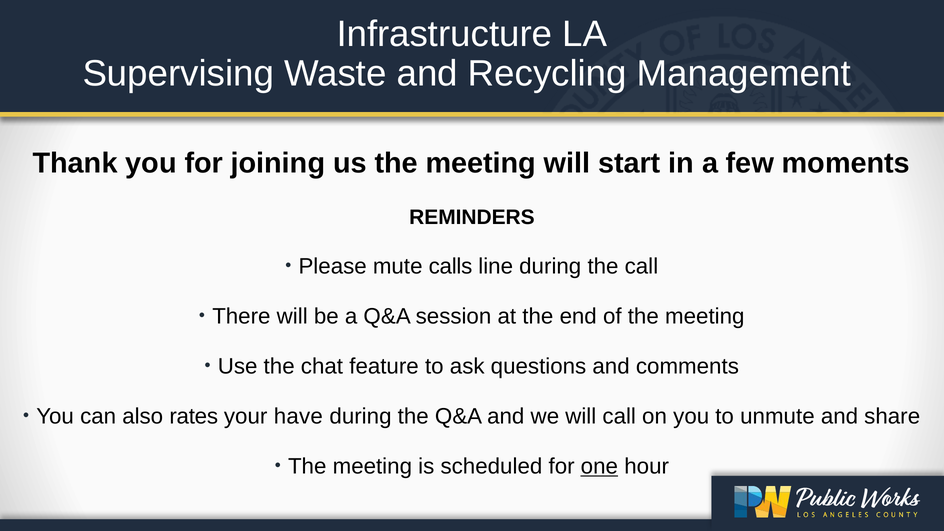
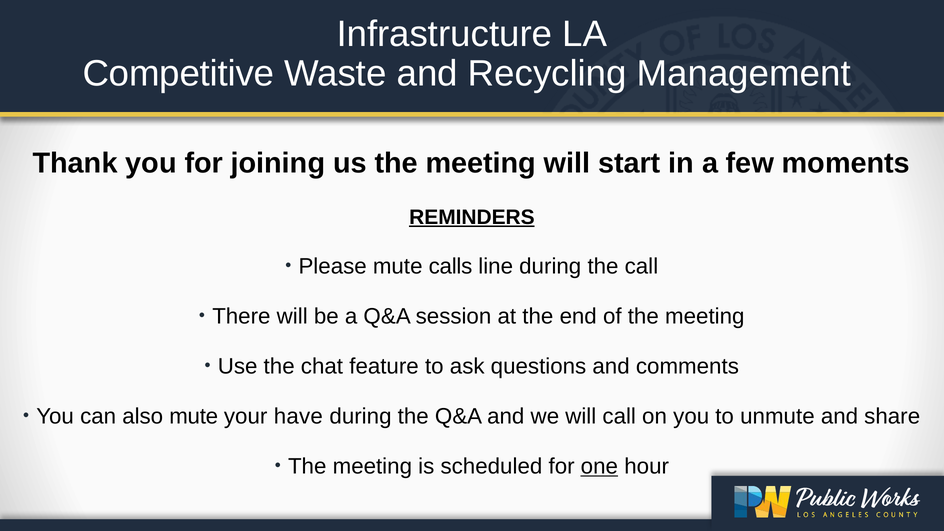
Supervising: Supervising -> Competitive (178, 74)
REMINDERS underline: none -> present (472, 217)
also rates: rates -> mute (194, 417)
